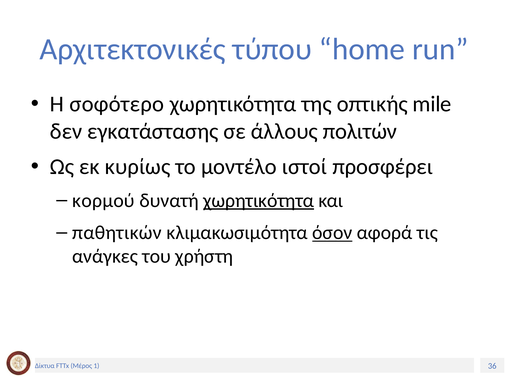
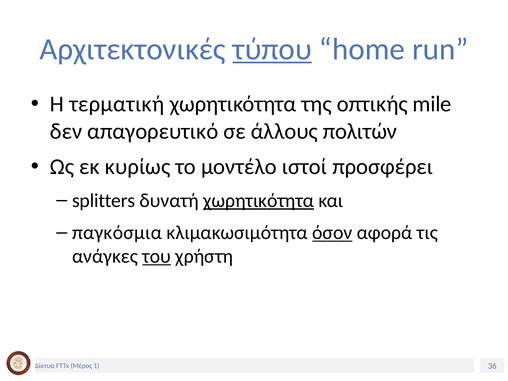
τύπου underline: none -> present (272, 49)
σοφότερο: σοφότερο -> τερματική (117, 104)
εγκατάστασης: εγκατάστασης -> απαγορευτικό (153, 131)
κορμού: κορμού -> splitters (104, 200)
παθητικών: παθητικών -> παγκόσμια (117, 233)
του underline: none -> present (157, 256)
